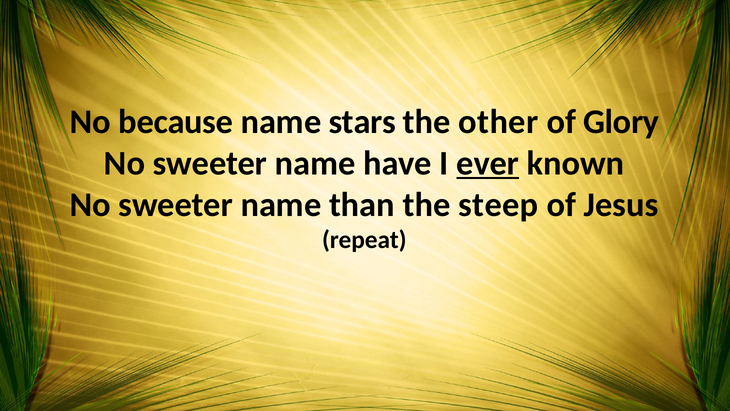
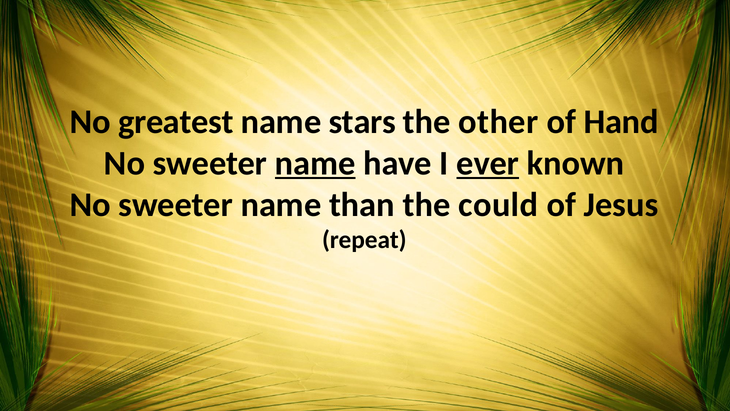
because: because -> greatest (176, 122)
Glory: Glory -> Hand (621, 122)
name underline: none -> present (315, 163)
steep: steep -> could (498, 204)
